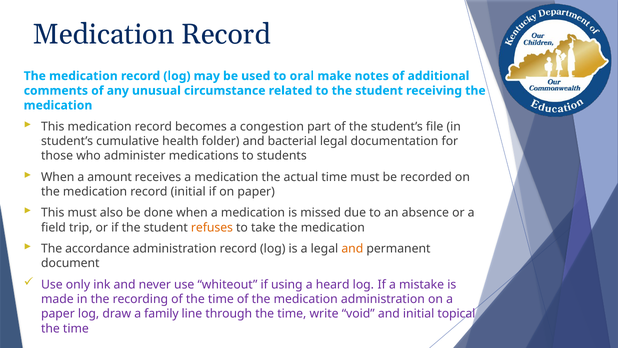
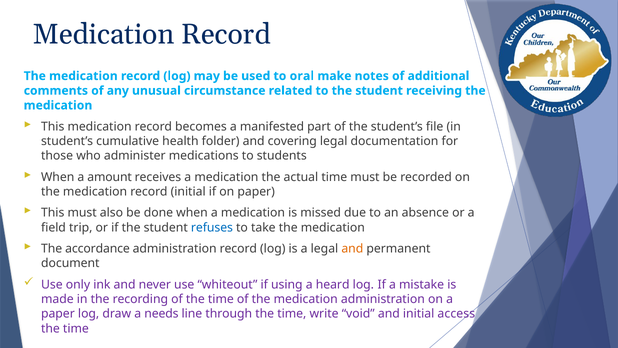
congestion: congestion -> manifested (272, 126)
bacterial: bacterial -> covering (292, 141)
refuses colour: orange -> blue (212, 227)
family: family -> needs (161, 314)
topical: topical -> access (456, 314)
